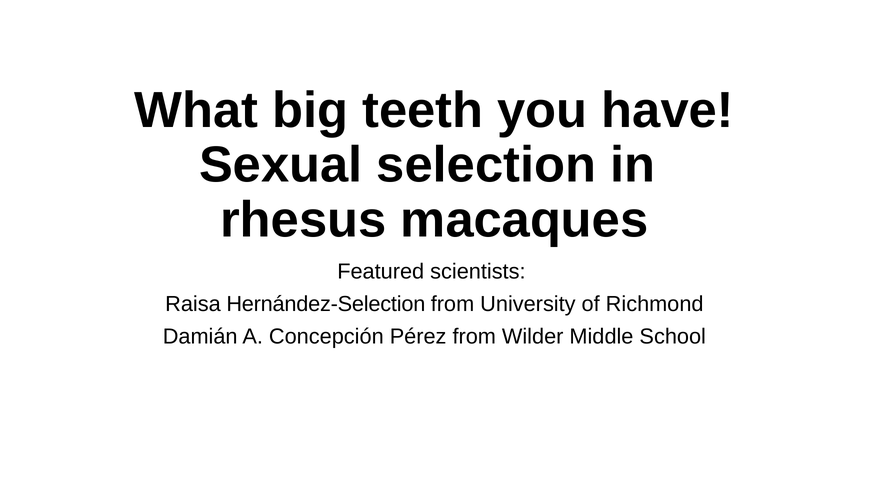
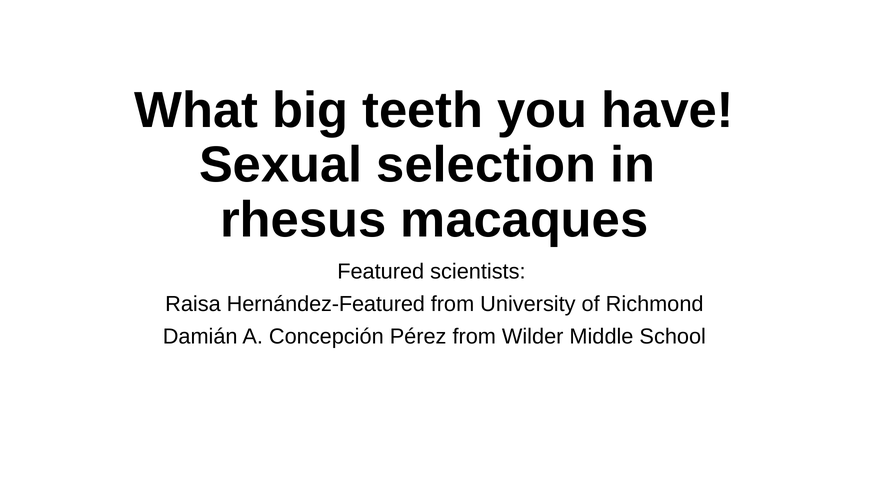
Hernández-Selection: Hernández-Selection -> Hernández-Featured (326, 304)
